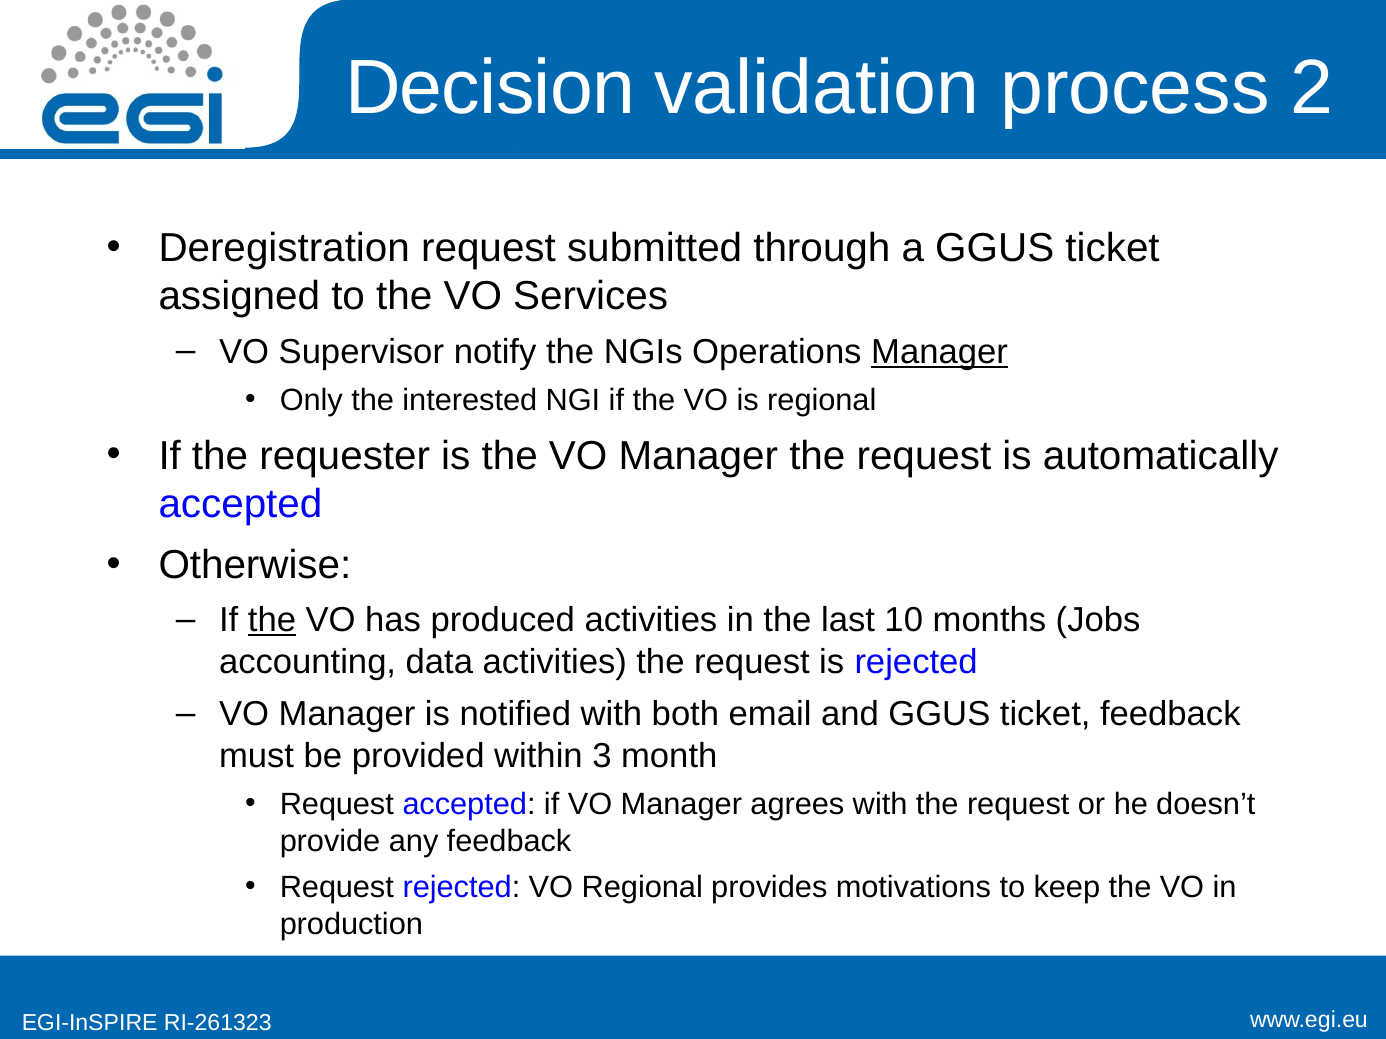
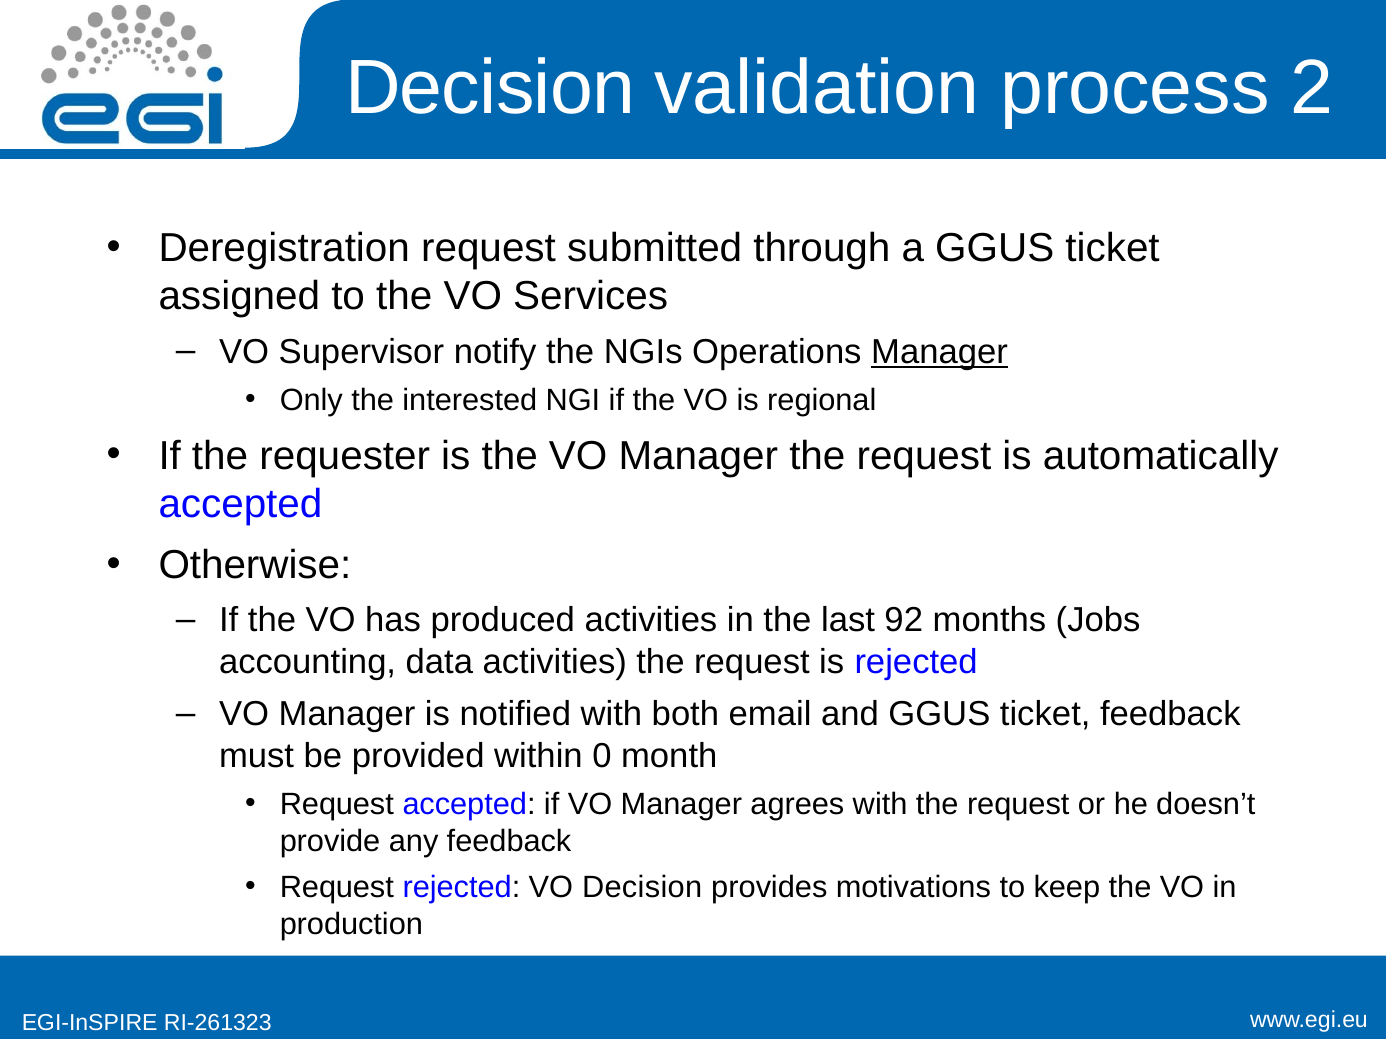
the underline: present -> none (272, 621)
10: 10 -> 92 (904, 621)
3: 3 -> 0 (602, 756)
VO Regional: Regional -> Decision (642, 888)
